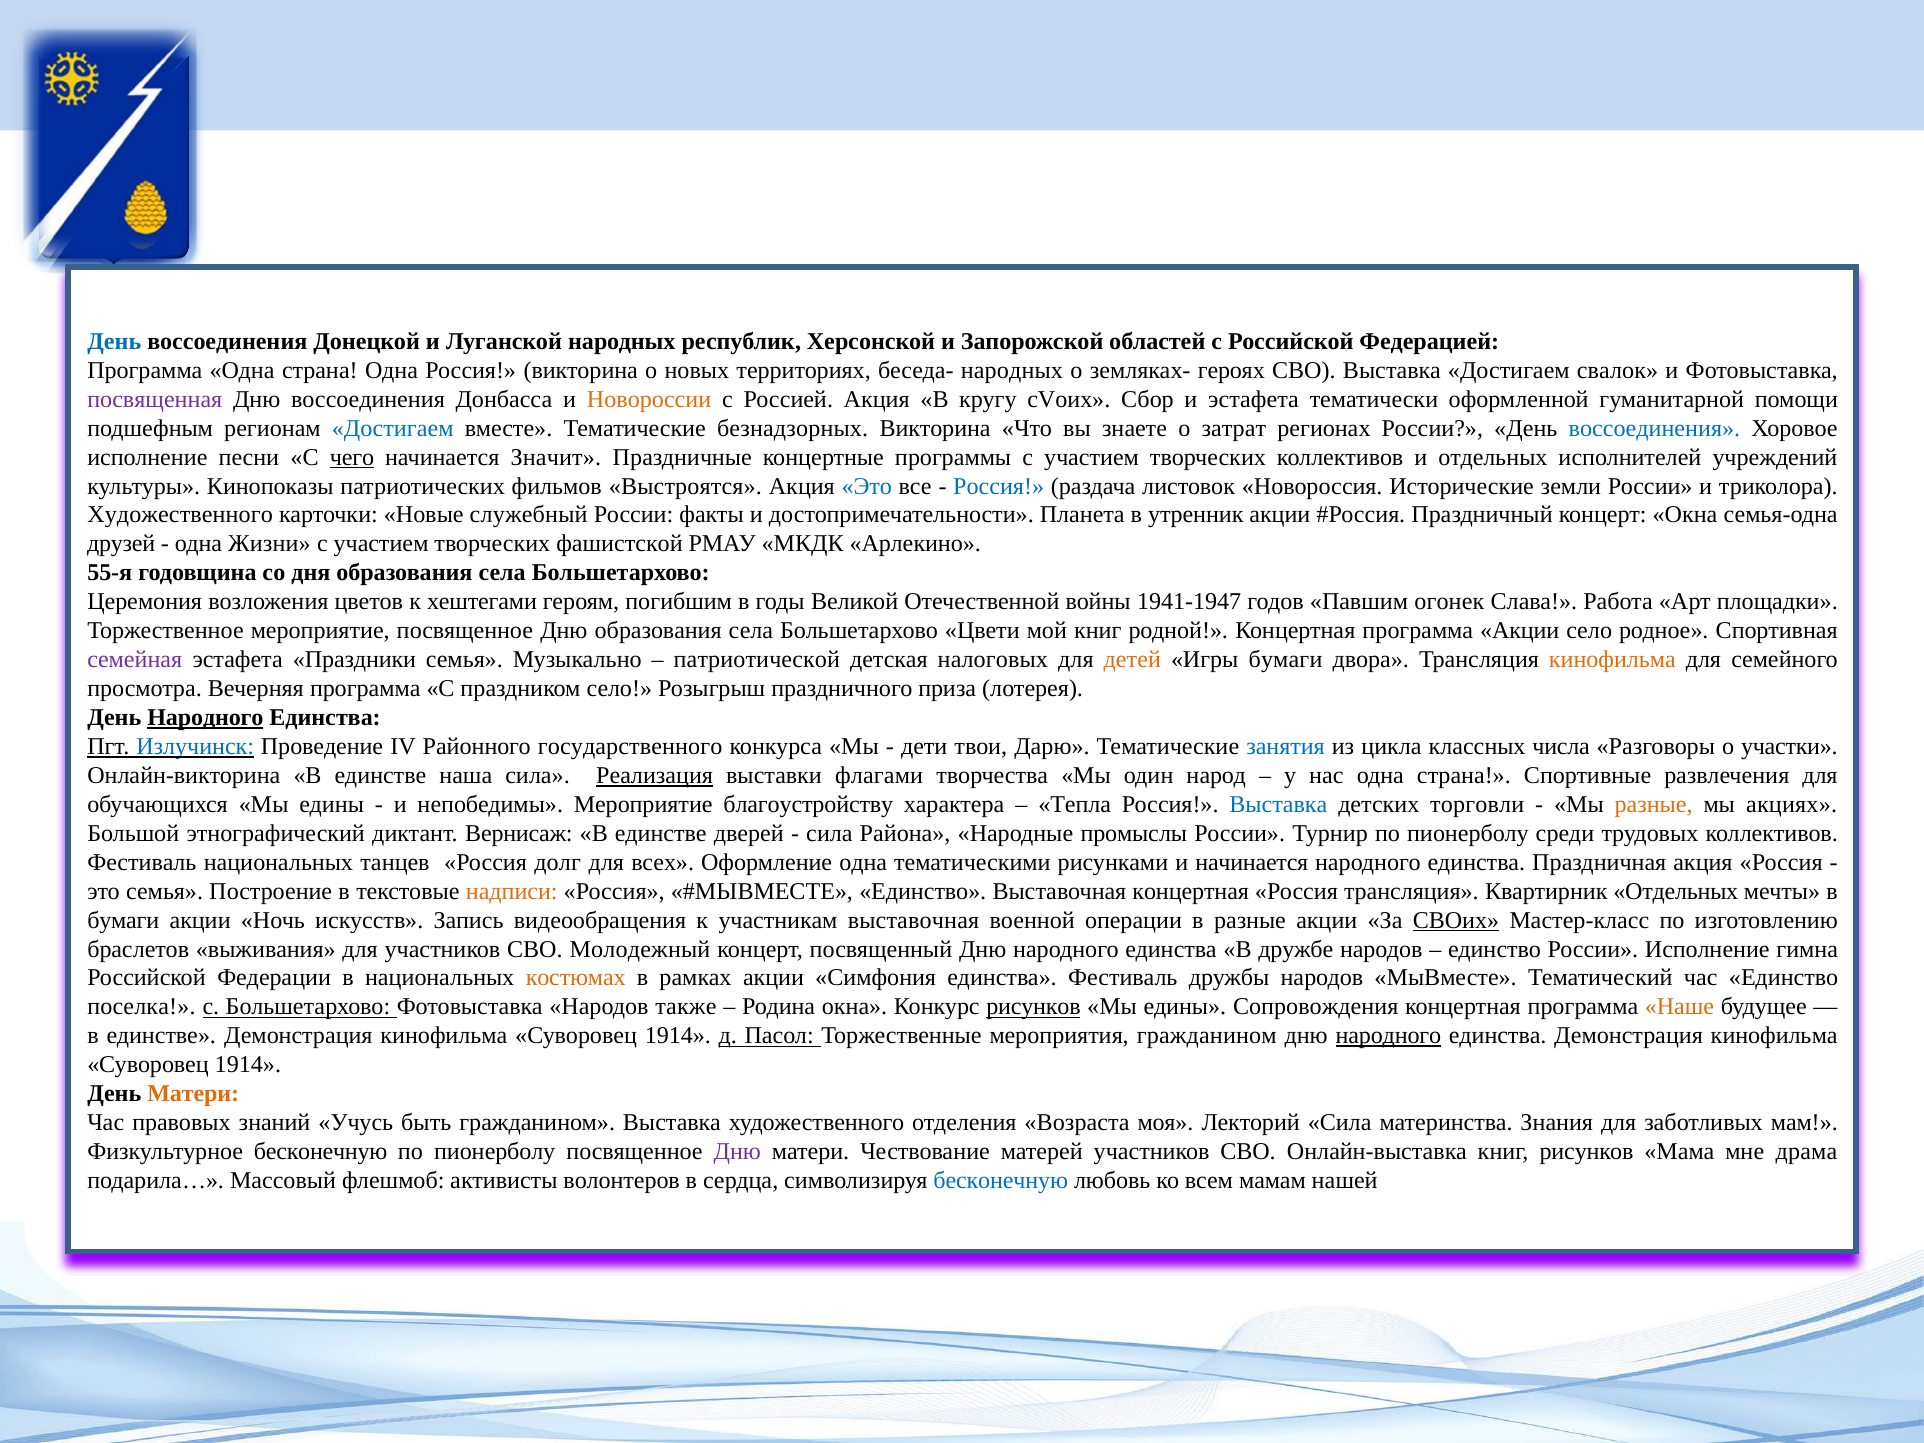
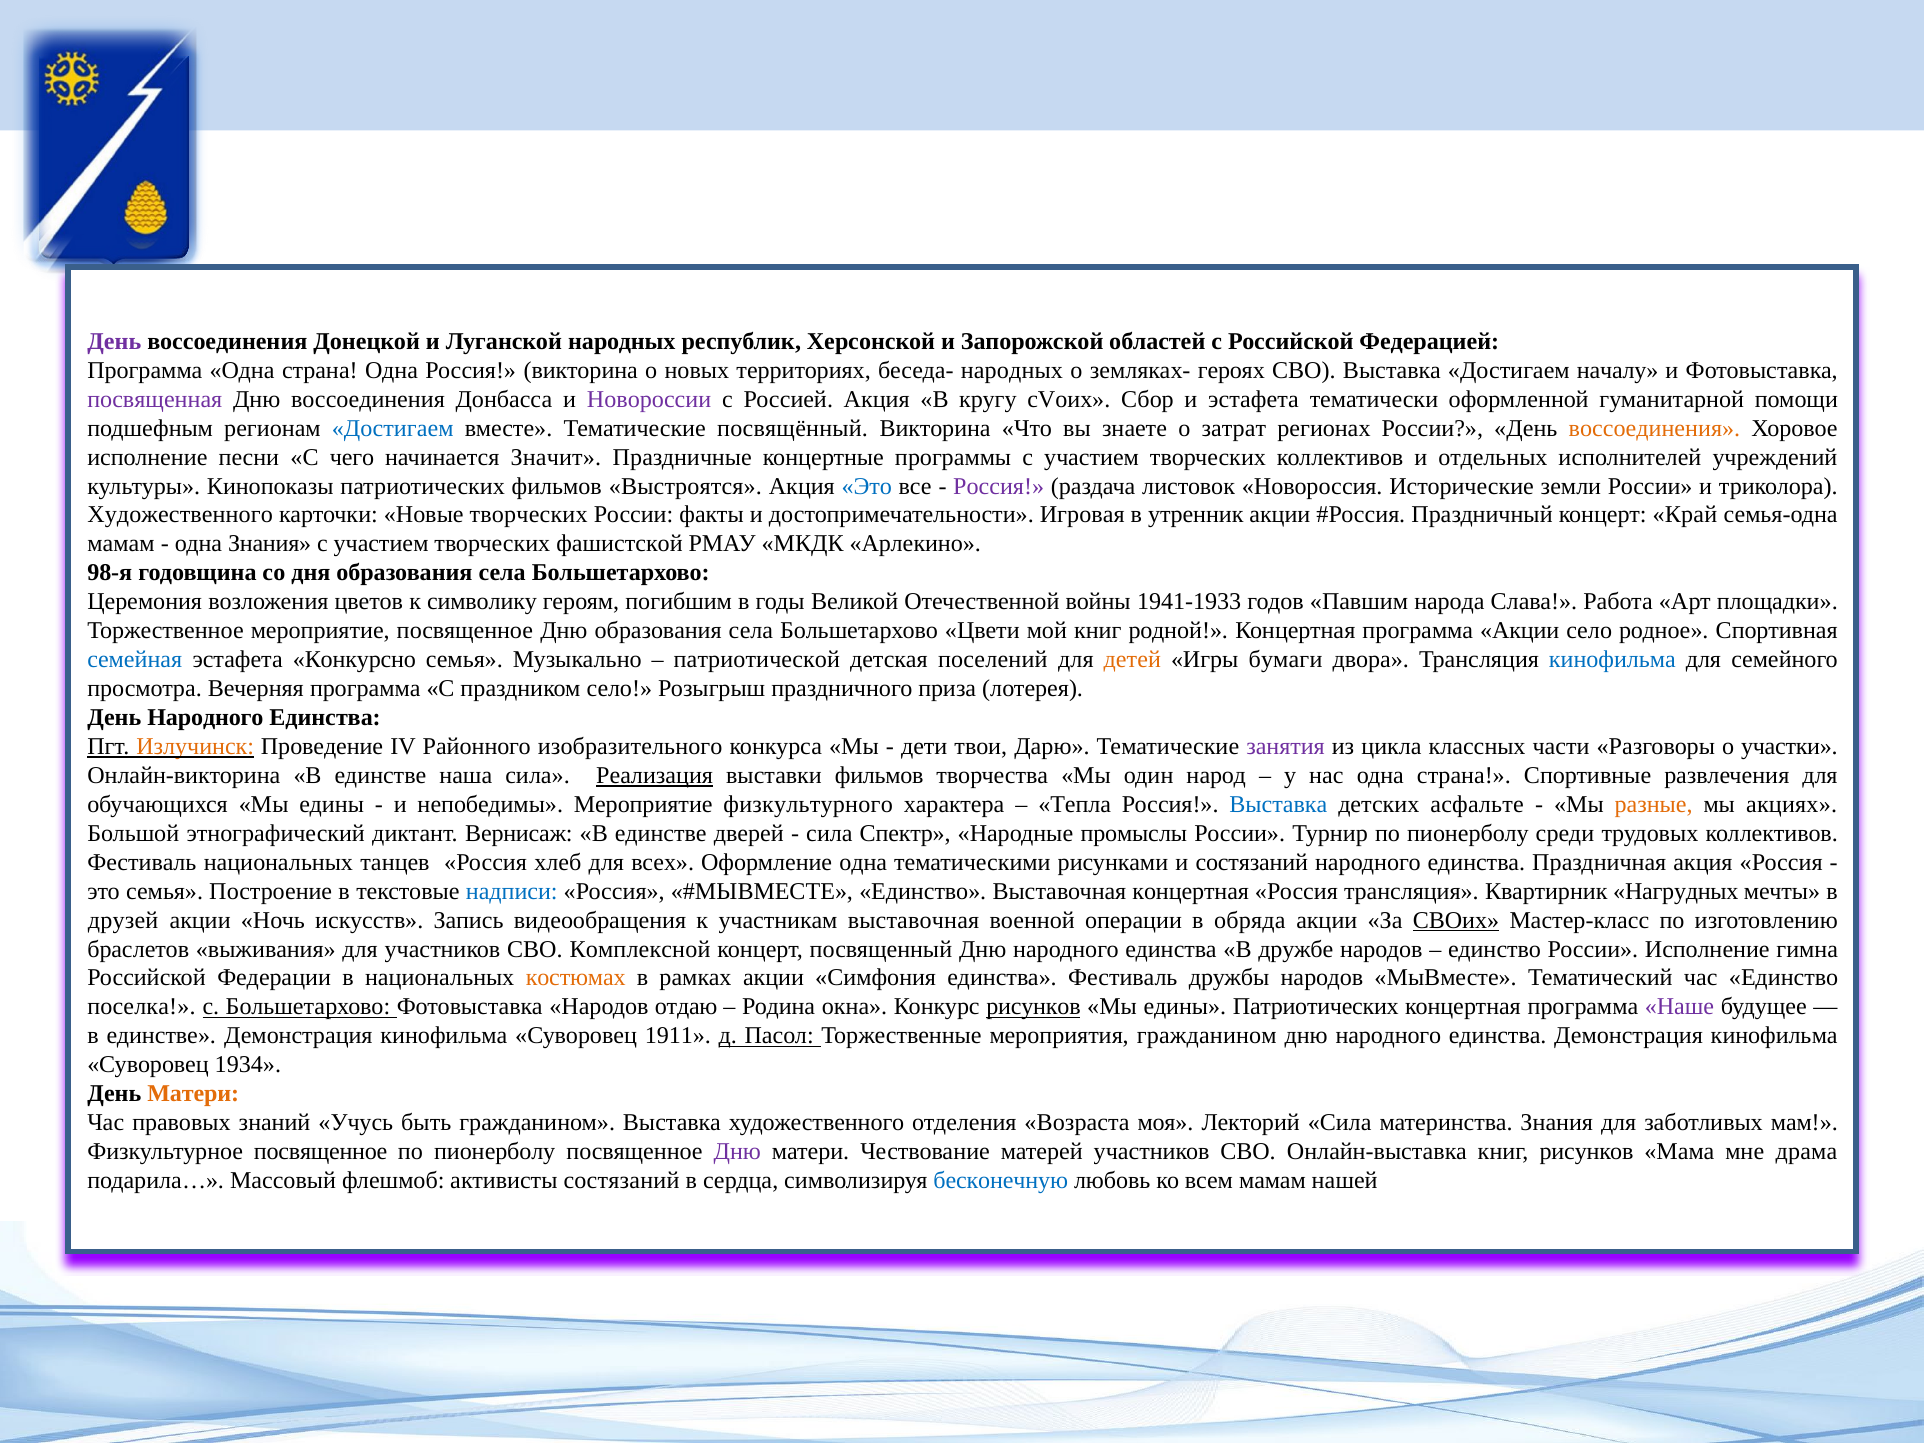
День colour: blue -> purple (114, 341)
свалок: свалок -> началу (1618, 370)
Новороссии colour: orange -> purple (649, 399)
безнадзорных: безнадзорных -> посвящённый (793, 428)
воссоединения colour: blue -> orange (1654, 428)
чего underline: present -> none (352, 457)
Россия colour: blue -> purple (999, 486)
Новые служебный: служебный -> творческих (529, 515)
Планета: Планета -> Игровая (1082, 515)
концерт Окна: Окна -> Край (1685, 515)
друзей: друзей -> мамам (121, 544)
одна Жизни: Жизни -> Знания (270, 544)
55-я: 55-я -> 98-я (110, 573)
хештегами: хештегами -> символику (482, 602)
1941-1947: 1941-1947 -> 1941-1933 (1189, 602)
огонек: огонек -> народа (1449, 602)
семейная colour: purple -> blue (135, 660)
Праздники: Праздники -> Конкурсно (354, 660)
налоговых: налоговых -> поселений (993, 660)
кинофильма colour: orange -> blue (1612, 660)
Народного underline: present -> none (205, 718)
Излучинск colour: blue -> orange (195, 747)
государственного: государственного -> изобразительного (630, 747)
занятия colour: blue -> purple (1286, 747)
числа: числа -> части (1561, 747)
выставки флагами: флагами -> фильмов (879, 775)
благоустройству: благоустройству -> физкультурного (808, 804)
торговли: торговли -> асфальте (1477, 804)
Района: Района -> Спектр (905, 833)
долг: долг -> хлеб (558, 862)
и начинается: начинается -> состязаний (1252, 862)
надписи colour: orange -> blue (512, 891)
Квартирник Отдельных: Отдельных -> Нагрудных (1676, 891)
бумаги: бумаги -> друзей (123, 920)
в разные: разные -> обряда (1250, 920)
Молодежный: Молодежный -> Комплексной (640, 949)
также: также -> отдаю (686, 1007)
едины Сопровождения: Сопровождения -> Патриотических (1316, 1007)
Наше colour: orange -> purple (1679, 1007)
1914: 1914 -> 1911 (678, 1036)
народного underline: present -> none (1388, 1036)
1914: 1914 -> 1934 (248, 1065)
Физкультурное бесконечную: бесконечную -> посвященное (321, 1152)
активисты волонтеров: волонтеров -> состязаний (622, 1181)
